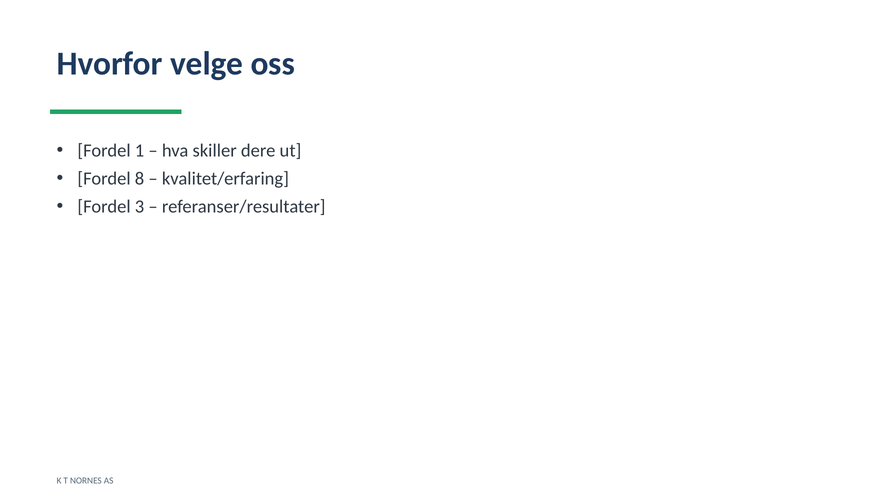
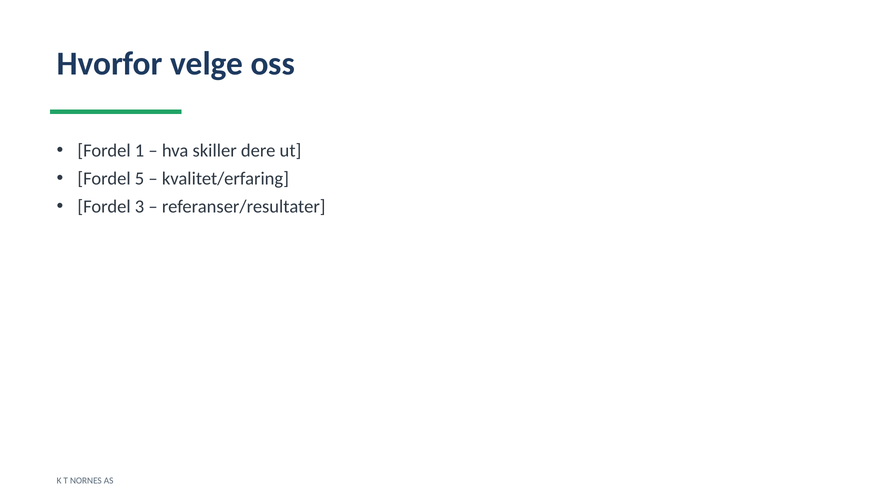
8: 8 -> 5 (140, 179)
